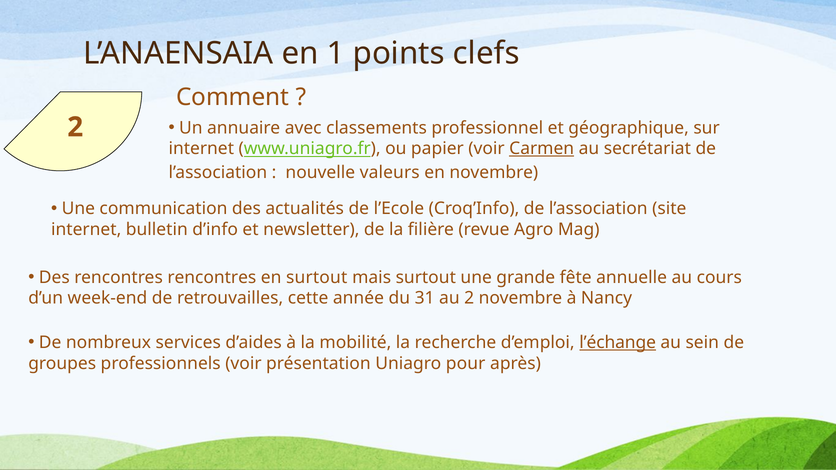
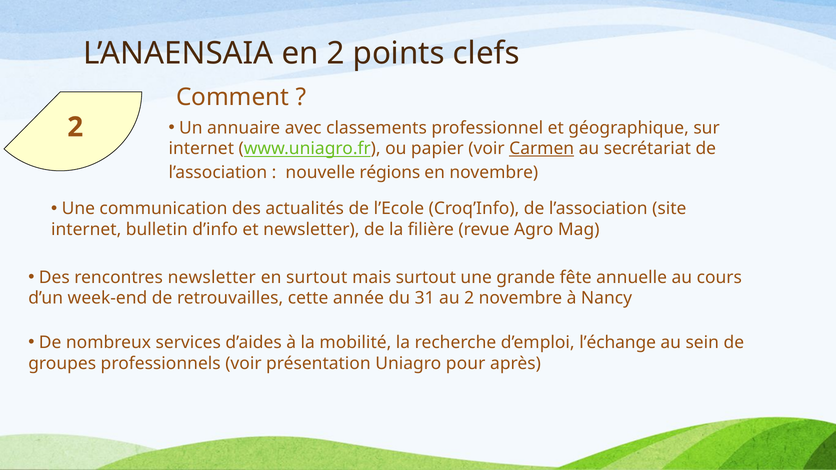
en 1: 1 -> 2 (336, 54)
valeurs: valeurs -> régions (390, 173)
rencontres rencontres: rencontres -> newsletter (212, 277)
l’échange underline: present -> none (618, 343)
